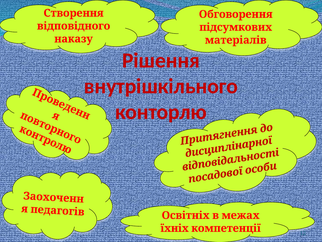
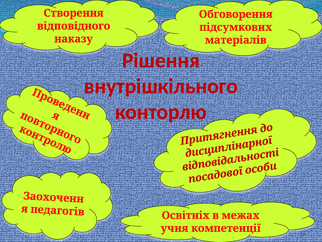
їхніх: їхніх -> учня (174, 228)
